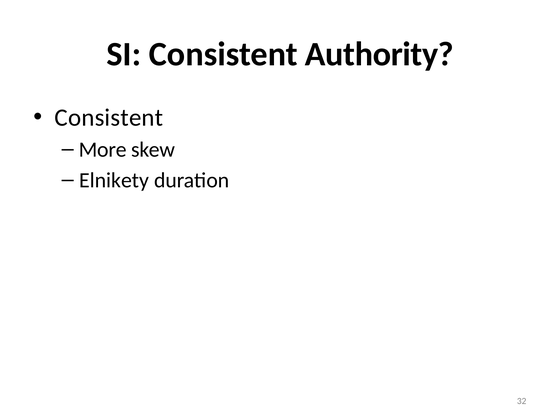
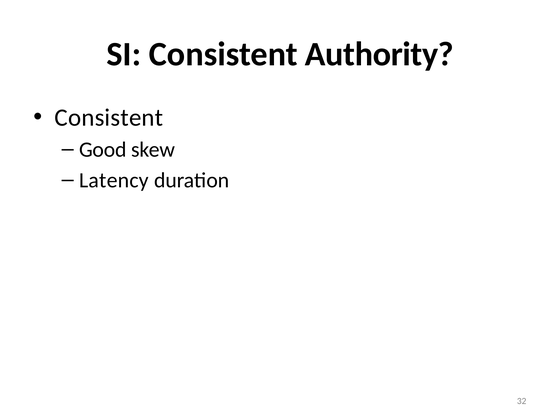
More: More -> Good (103, 150)
Elnikety: Elnikety -> Latency (114, 180)
